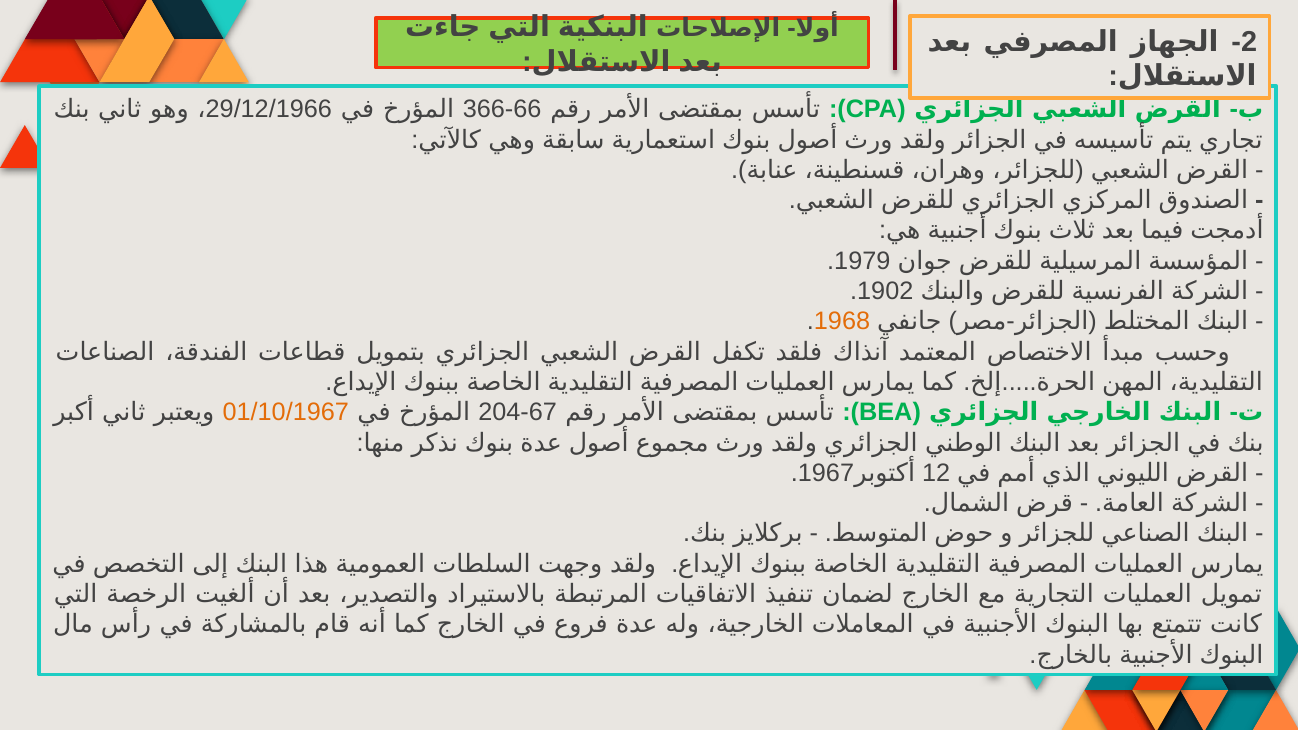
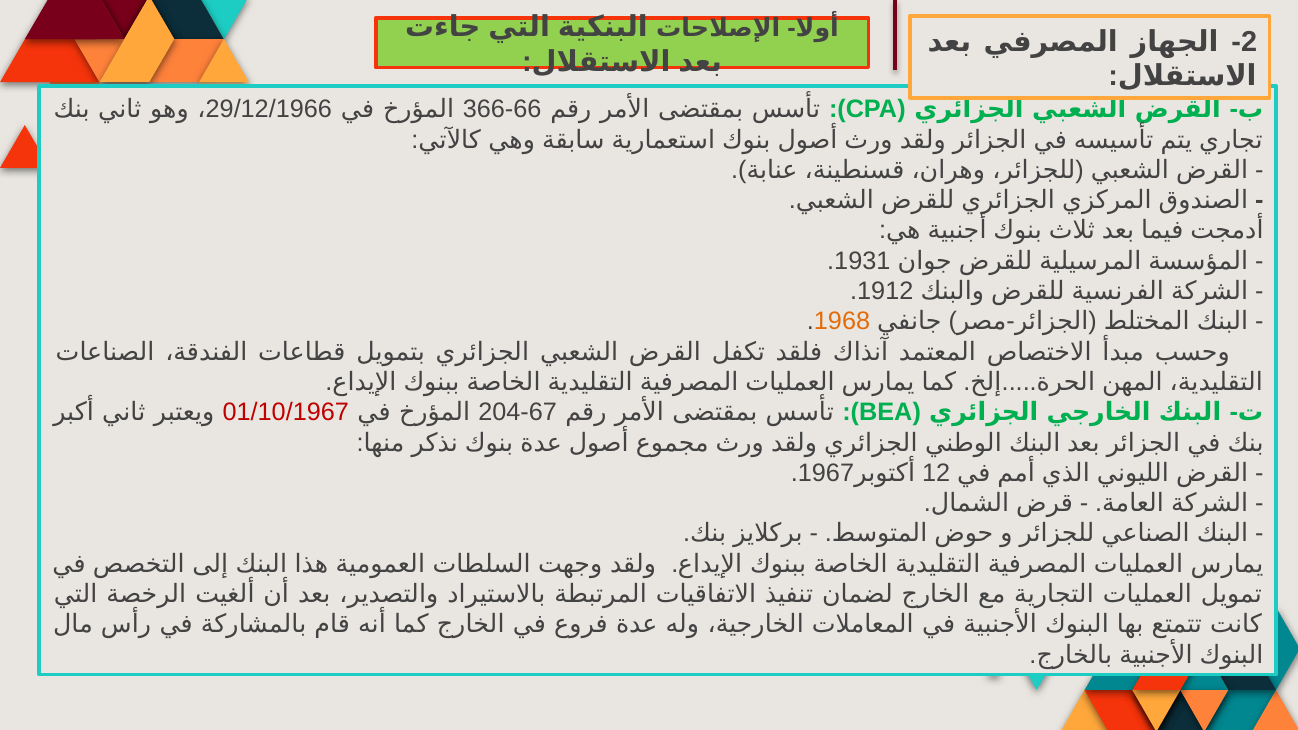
1979: 1979 -> 1931 (862, 261)
1902: 1902 -> 1912 (885, 291)
01/10/1967 colour: orange -> red (286, 412)
